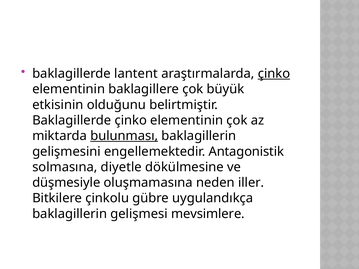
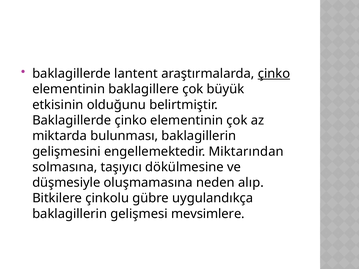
bulunması underline: present -> none (124, 136)
Antagonistik: Antagonistik -> Miktarından (246, 152)
diyetle: diyetle -> taşıyıcı (121, 167)
iller: iller -> alıp (251, 183)
